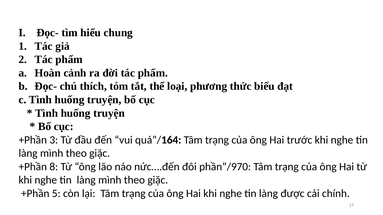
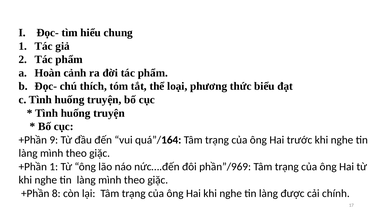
3: 3 -> 9 (54, 140)
+Phần 8: 8 -> 1 (54, 167)
phần”/970: phần”/970 -> phần”/969 (225, 167)
5: 5 -> 8 (56, 194)
